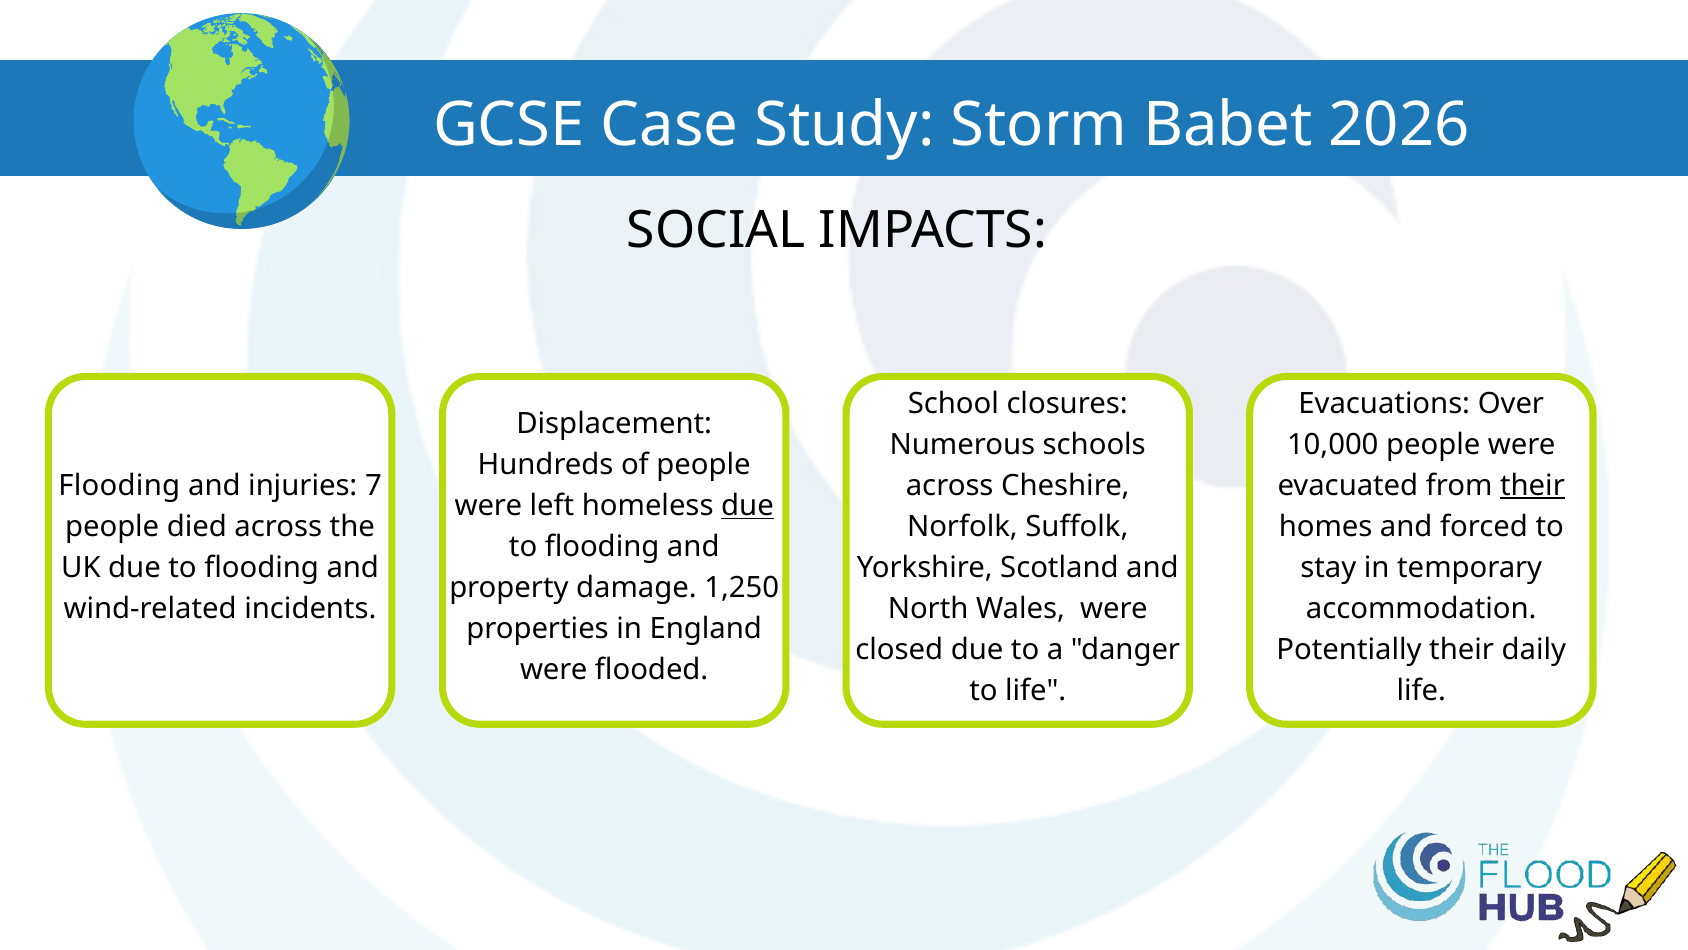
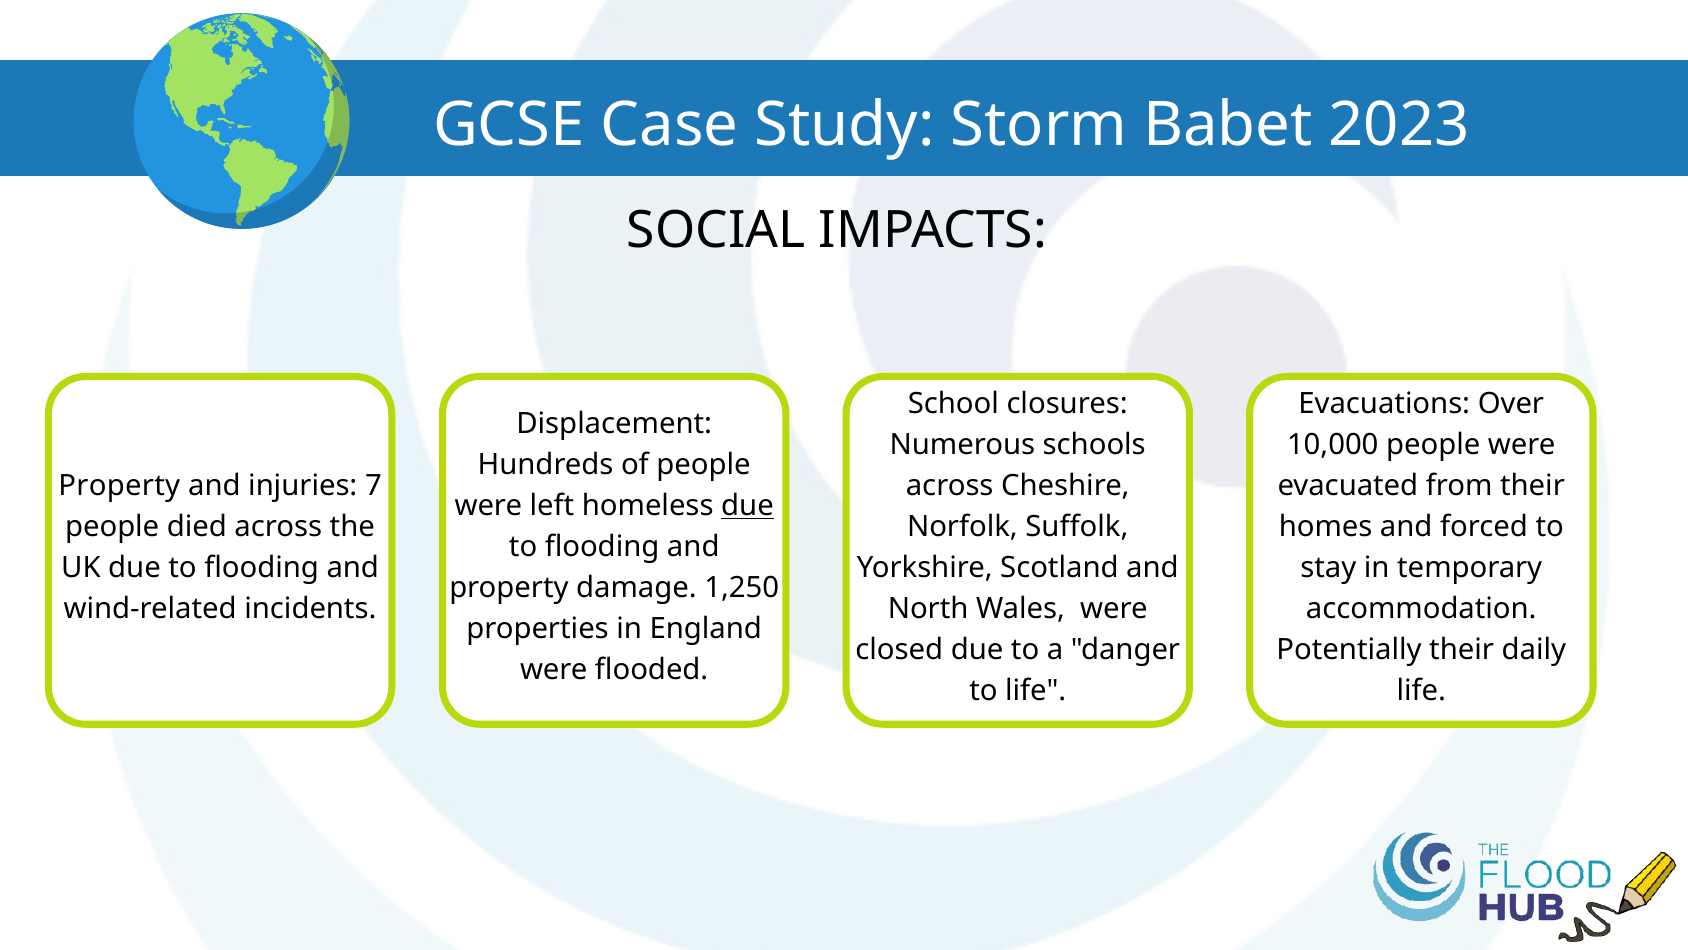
2026: 2026 -> 2023 (1399, 125)
Flooding: Flooding -> Property (119, 485)
their underline: present -> none (1532, 485)
